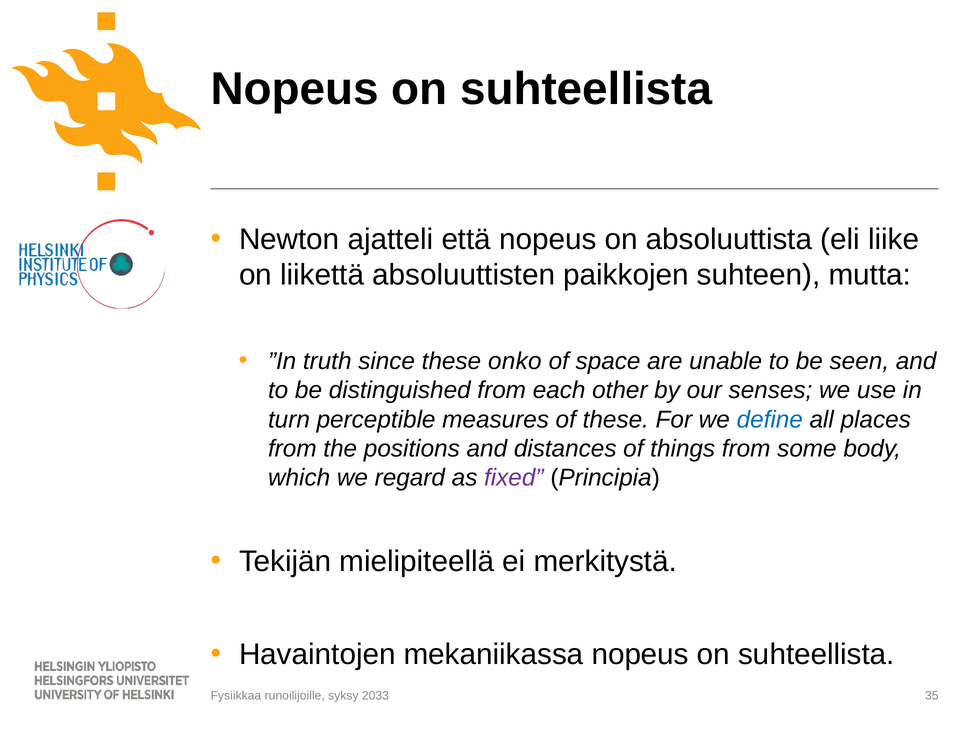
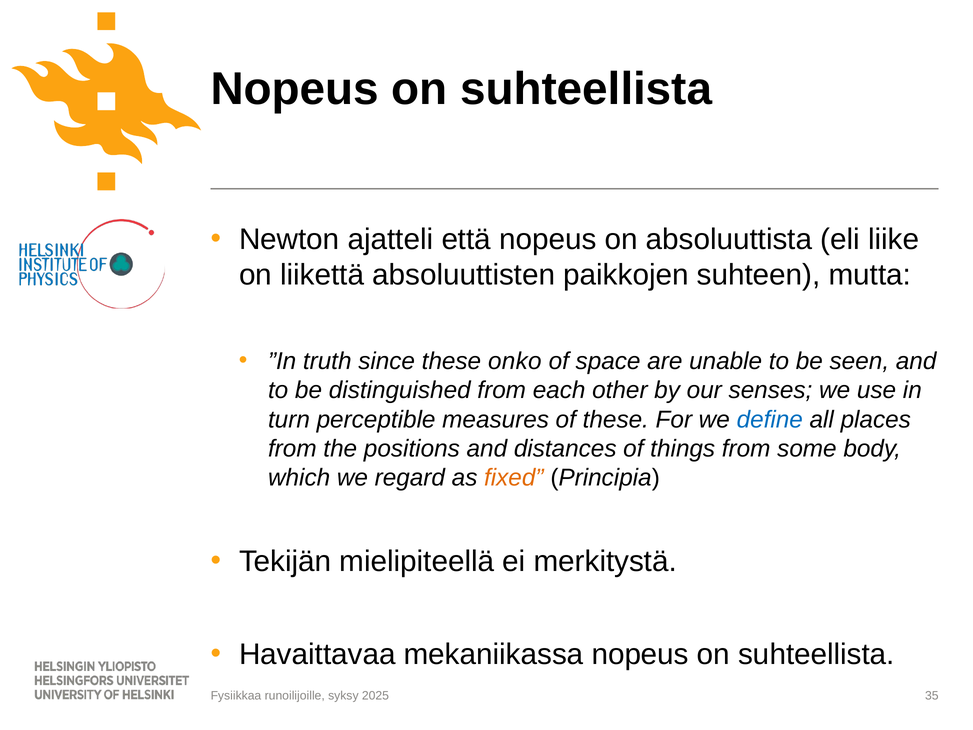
fixed colour: purple -> orange (514, 478)
Havaintojen: Havaintojen -> Havaittavaa (317, 654)
2033: 2033 -> 2025 (375, 696)
